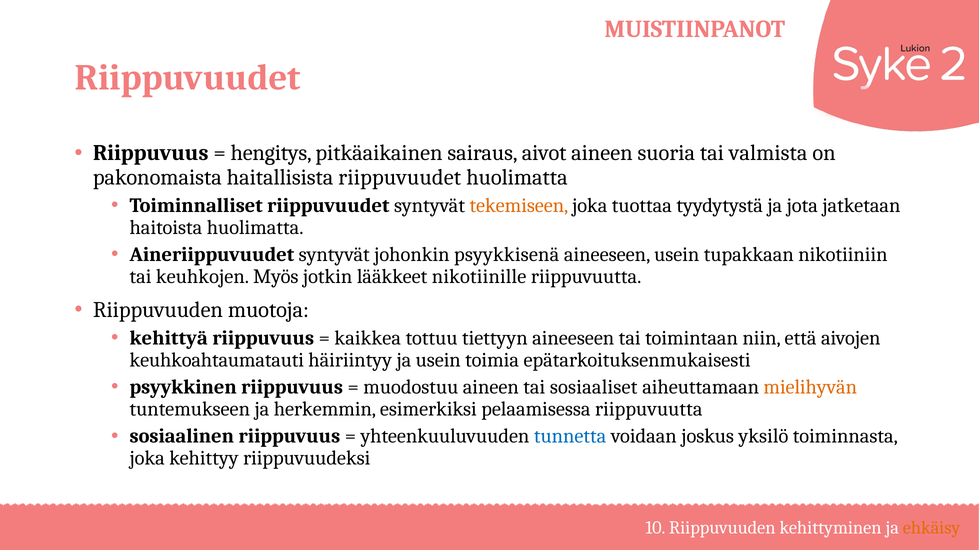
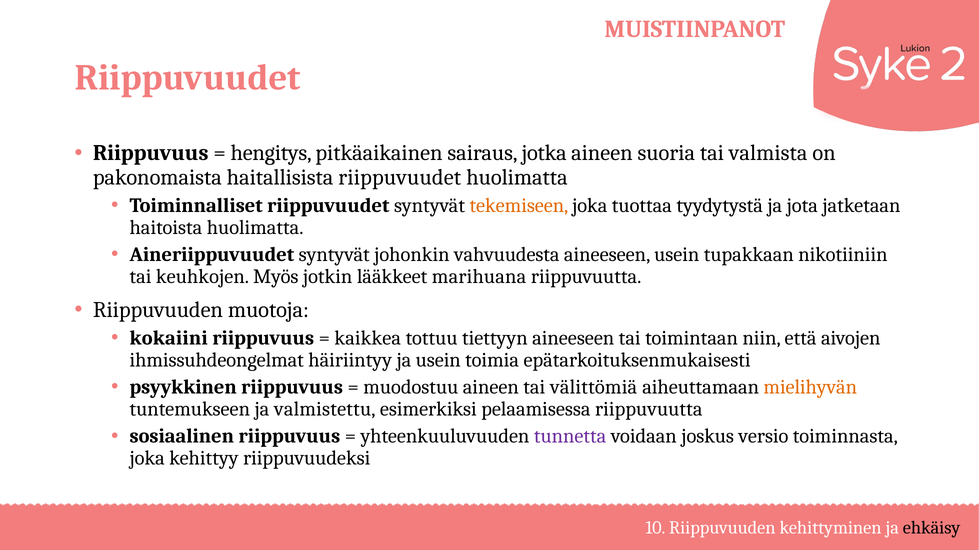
aivot: aivot -> jotka (544, 153)
psyykkisenä: psyykkisenä -> vahvuudesta (507, 255)
nikotiinille: nikotiinille -> marihuana (479, 277)
kehittyä: kehittyä -> kokaiini (169, 338)
keuhkoahtaumatauti: keuhkoahtaumatauti -> ihmissuhdeongelmat (217, 360)
sosiaaliset: sosiaaliset -> välittömiä (594, 388)
herkemmin: herkemmin -> valmistettu (325, 410)
tunnetta colour: blue -> purple (570, 437)
yksilö: yksilö -> versio (763, 437)
ehkäisy colour: orange -> black (932, 528)
